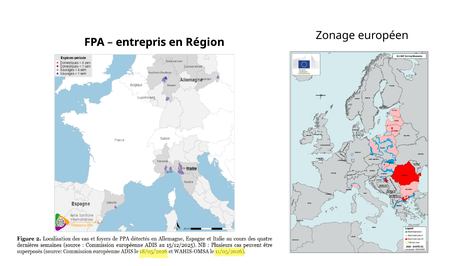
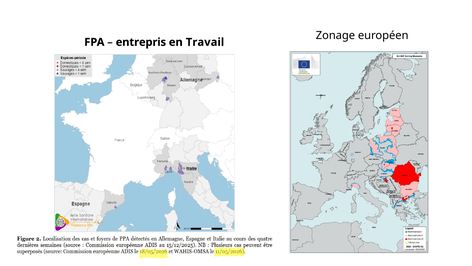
Région: Région -> Travail (205, 42)
